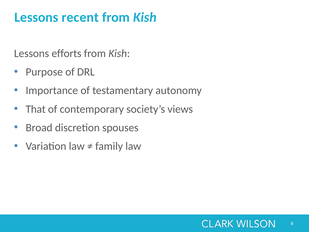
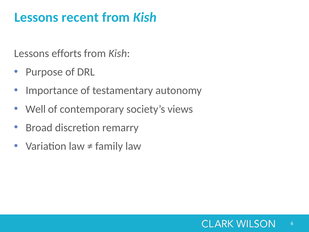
That: That -> Well (36, 109)
spouses: spouses -> remarry (120, 127)
